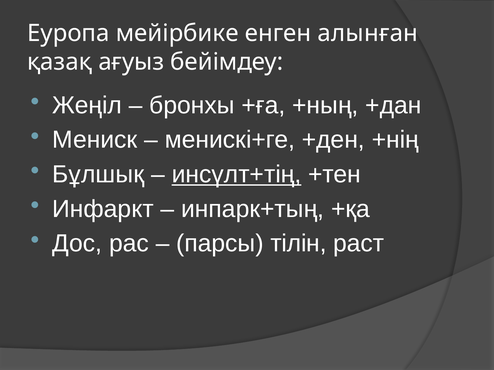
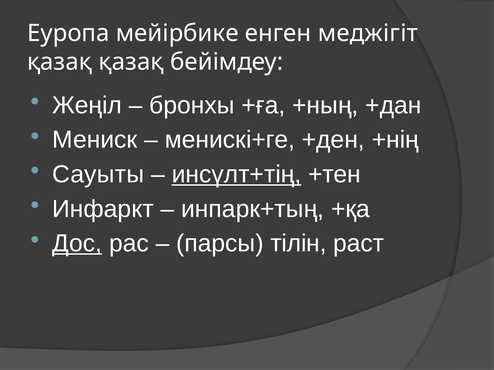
алынған: алынған -> меджігіт (368, 33)
қазақ ағуыз: ағуыз -> қазақ (131, 62)
Бұлшық: Бұлшық -> Сауыты (98, 175)
Дос underline: none -> present (77, 244)
